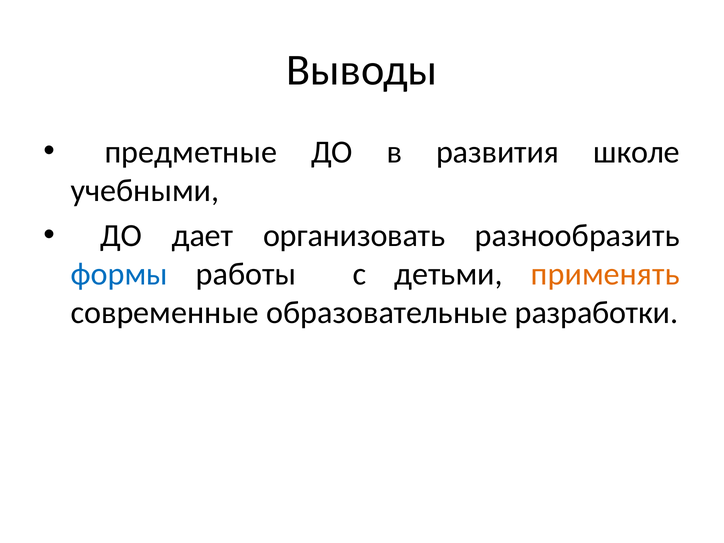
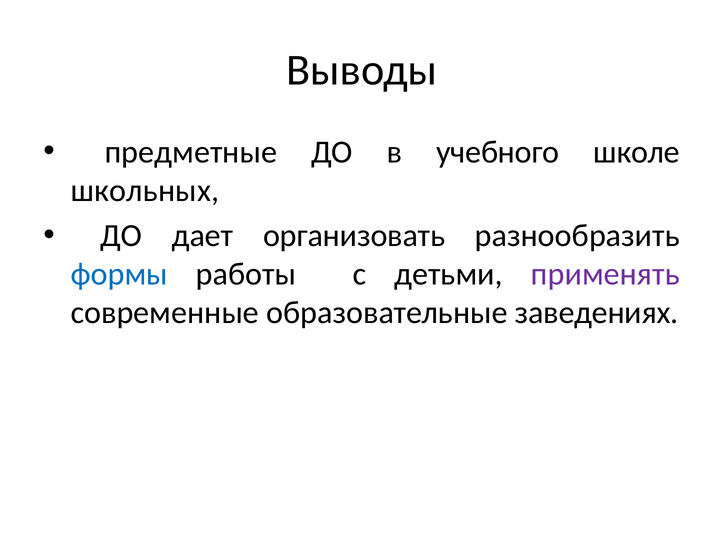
развития: развития -> учебного (498, 152)
учебными: учебными -> школьных (145, 191)
применять colour: orange -> purple (605, 274)
разработки: разработки -> заведениях (597, 313)
